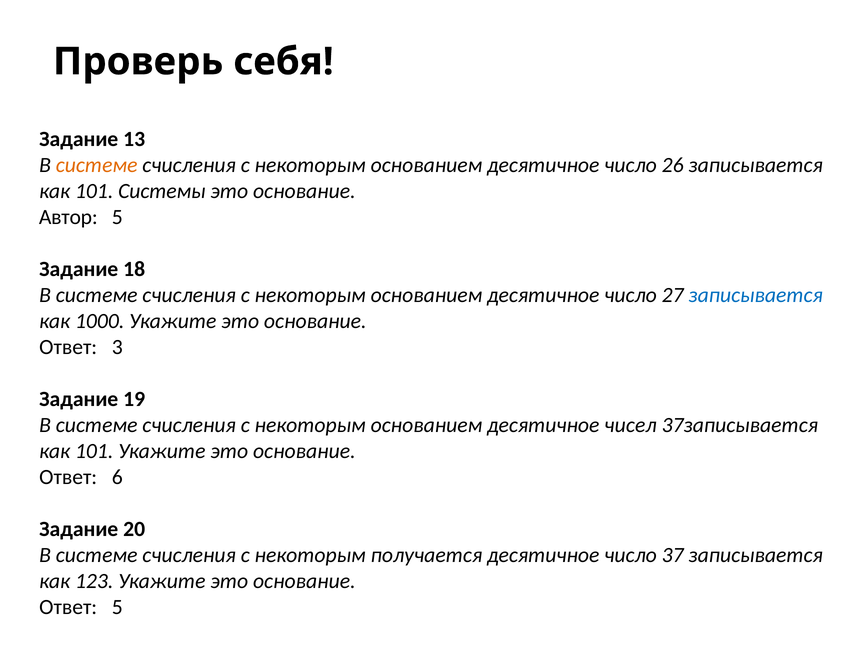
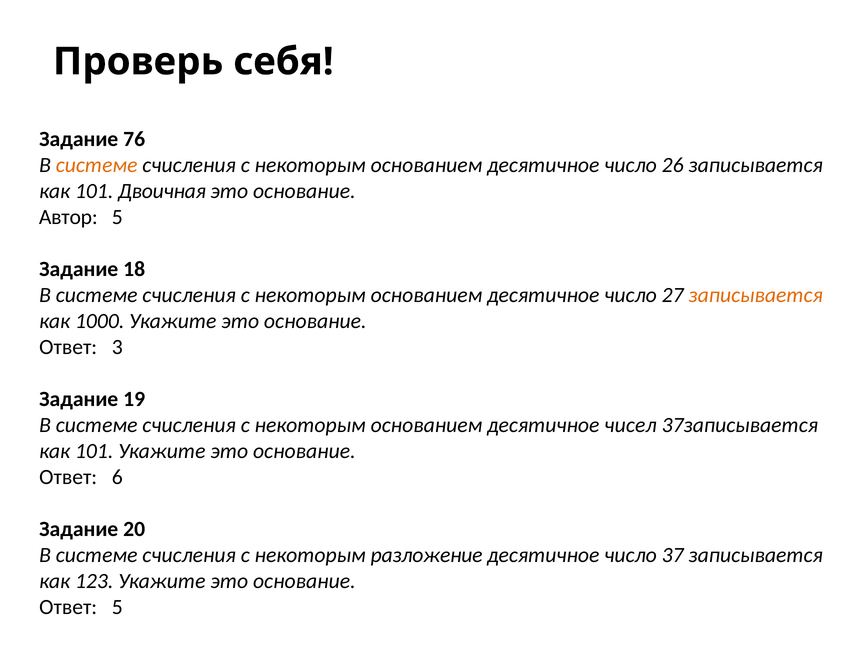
13: 13 -> 76 (134, 139)
Системы: Системы -> Двоичная (162, 191)
записывается colour: blue -> orange (756, 295)
получается: получается -> разложение (427, 555)
